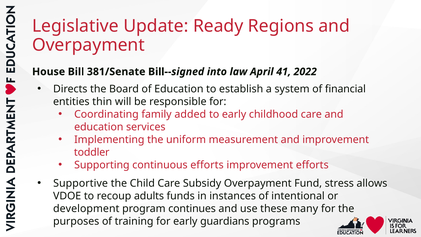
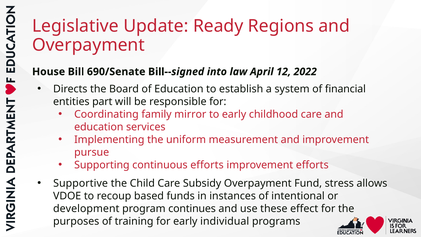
381/Senate: 381/Senate -> 690/Senate (116, 72)
41: 41 -> 12 (284, 72)
thin: thin -> part (102, 102)
added: added -> mirror (190, 114)
toddler: toddler -> pursue (92, 152)
adults: adults -> based (149, 196)
many: many -> effect (304, 208)
guardians: guardians -> individual (225, 221)
